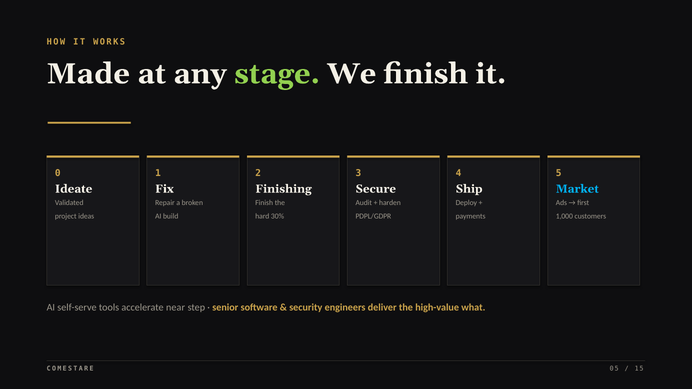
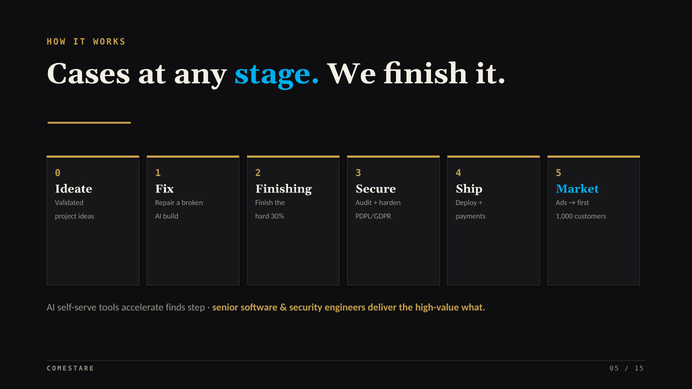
Made: Made -> Cases (88, 74)
stage colour: light green -> light blue (277, 74)
near: near -> finds (176, 308)
